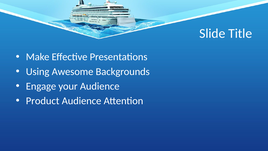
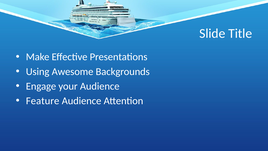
Product: Product -> Feature (43, 101)
